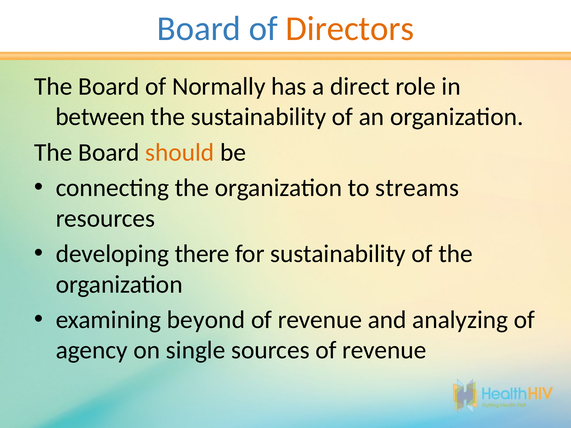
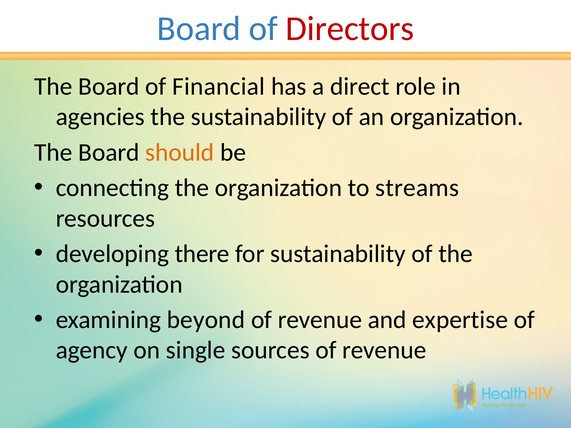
Directors colour: orange -> red (350, 29)
Normally: Normally -> Financial (219, 86)
between: between -> agencies (100, 117)
analyzing: analyzing -> expertise (460, 320)
